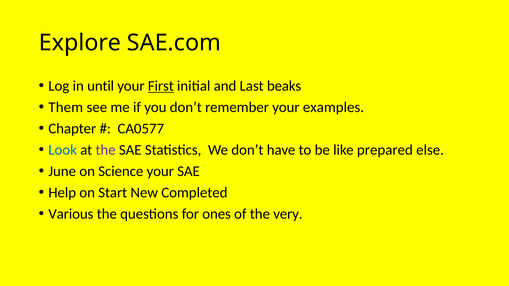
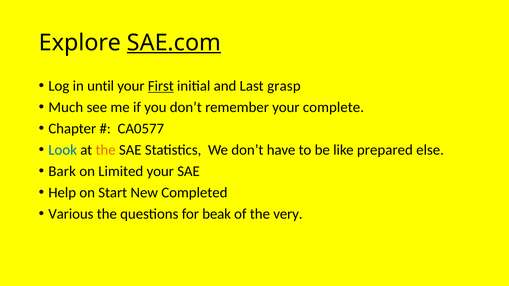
SAE.com underline: none -> present (174, 43)
beaks: beaks -> grasp (284, 86)
Them: Them -> Much (66, 107)
examples: examples -> complete (333, 107)
the colour: purple -> orange (106, 150)
June: June -> Bark (62, 171)
Science: Science -> Limited (121, 171)
ones: ones -> beak (217, 214)
